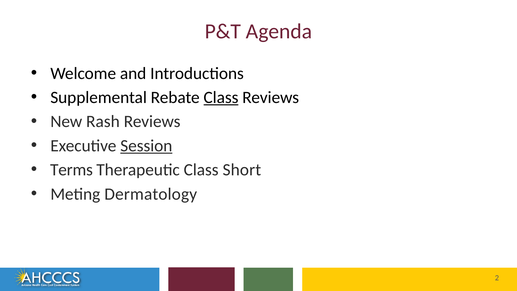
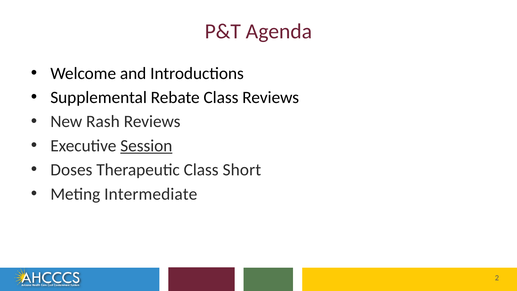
Class underline: present -> none (221, 97)
Terms: Terms -> Doses (71, 170)
Dermatology: Dermatology -> Intermediate (151, 194)
